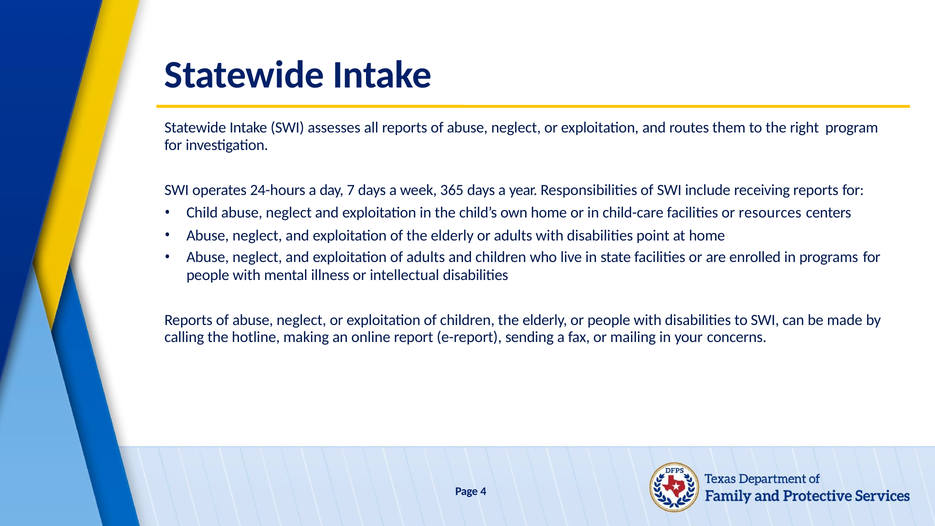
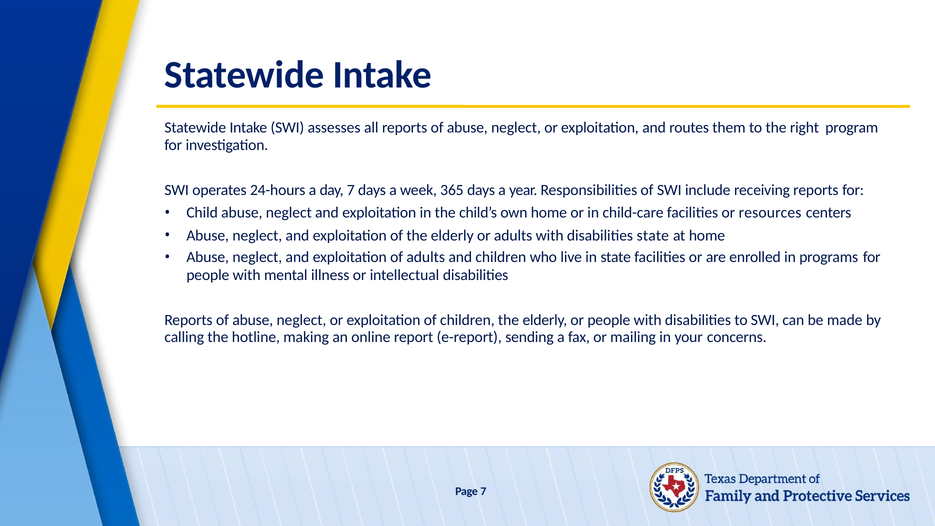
disabilities point: point -> state (653, 235)
Page 4: 4 -> 7 (483, 492)
